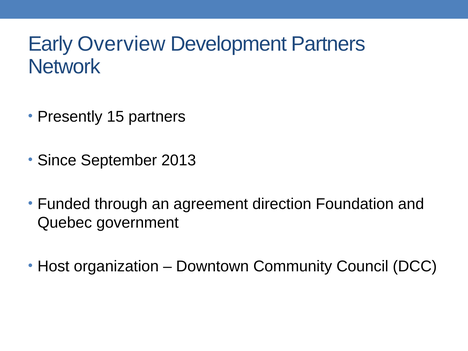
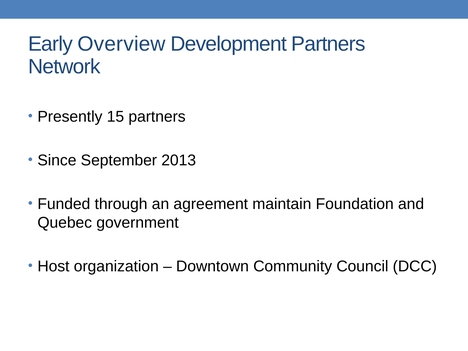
direction: direction -> maintain (282, 204)
